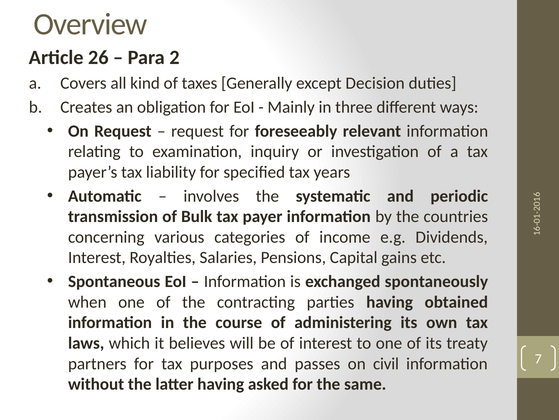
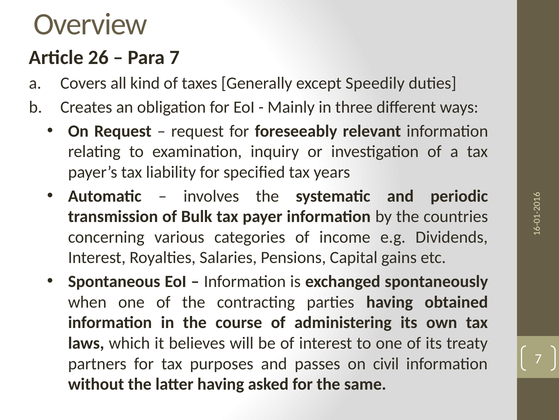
Para 2: 2 -> 7 (175, 57)
Decision: Decision -> Speedily (375, 83)
